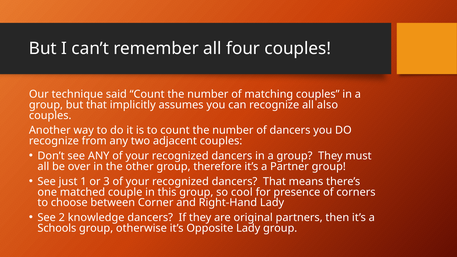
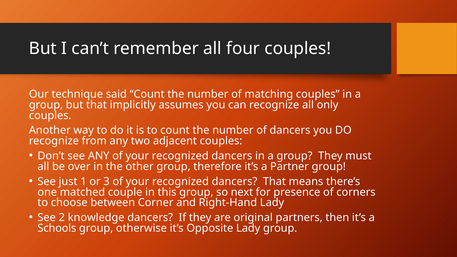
also: also -> only (328, 105)
cool: cool -> next (242, 192)
